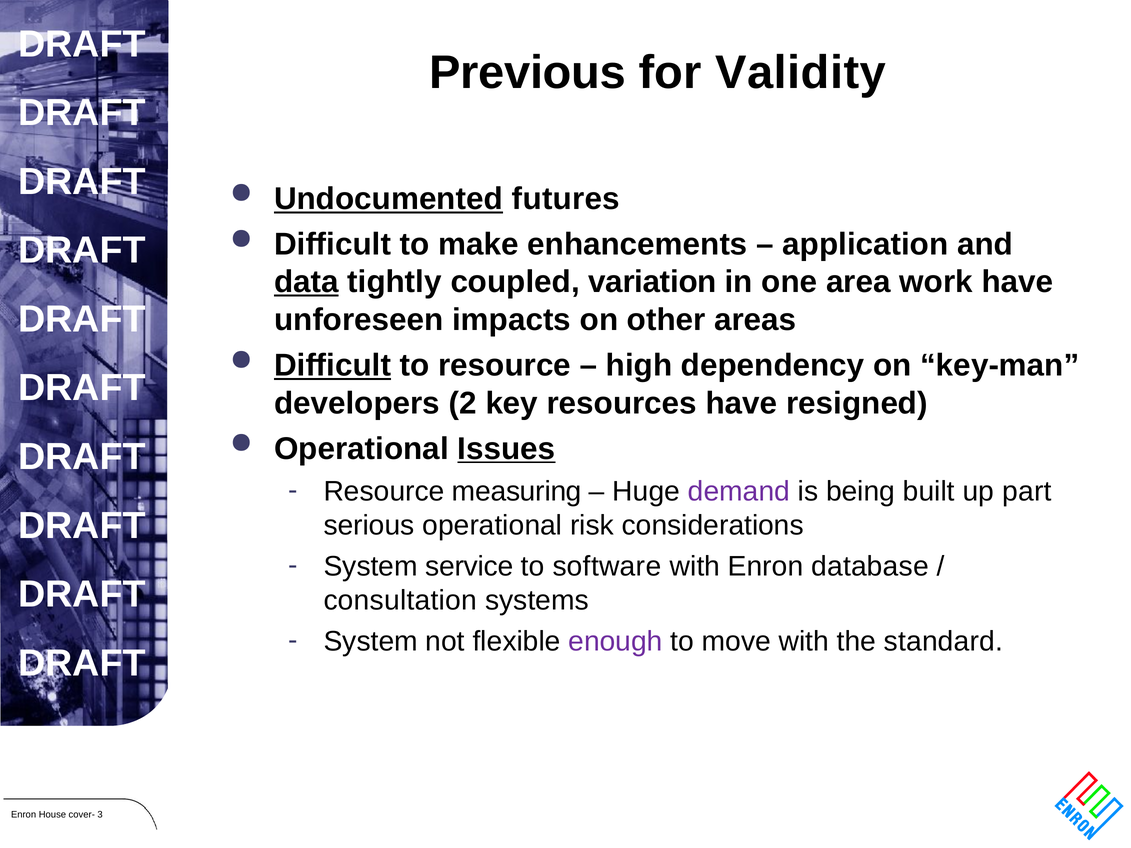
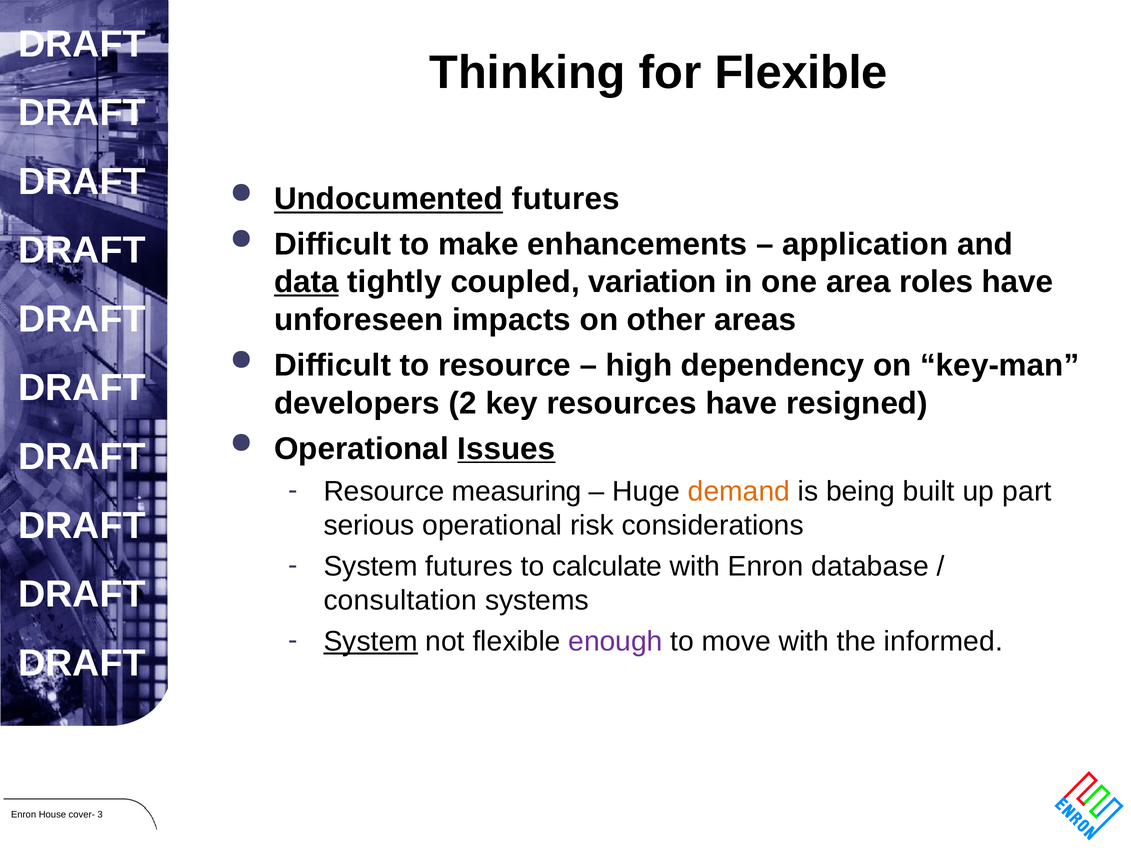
Previous: Previous -> Thinking (528, 73)
for Validity: Validity -> Flexible (801, 73)
work: work -> roles (936, 282)
Difficult underline: present -> none (333, 366)
demand colour: purple -> orange (739, 492)
System service: service -> futures (469, 566)
software: software -> calculate (607, 566)
System underline: none -> present (371, 641)
standard: standard -> informed (943, 641)
